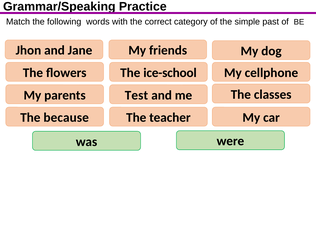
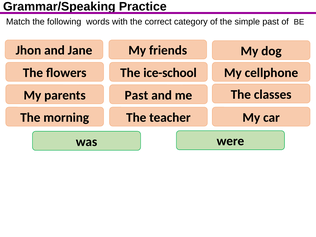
Test: Test -> Past (136, 95)
because: because -> morning (66, 118)
